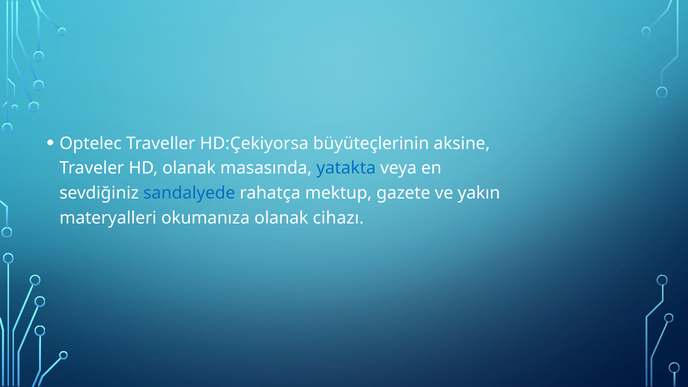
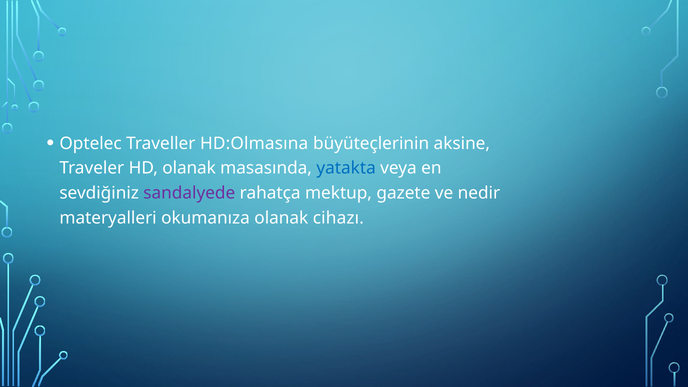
HD:Çekiyorsa: HD:Çekiyorsa -> HD:Olmasına (254, 144)
sandalyede colour: blue -> purple (189, 193)
yakın: yakın -> nedir (479, 193)
